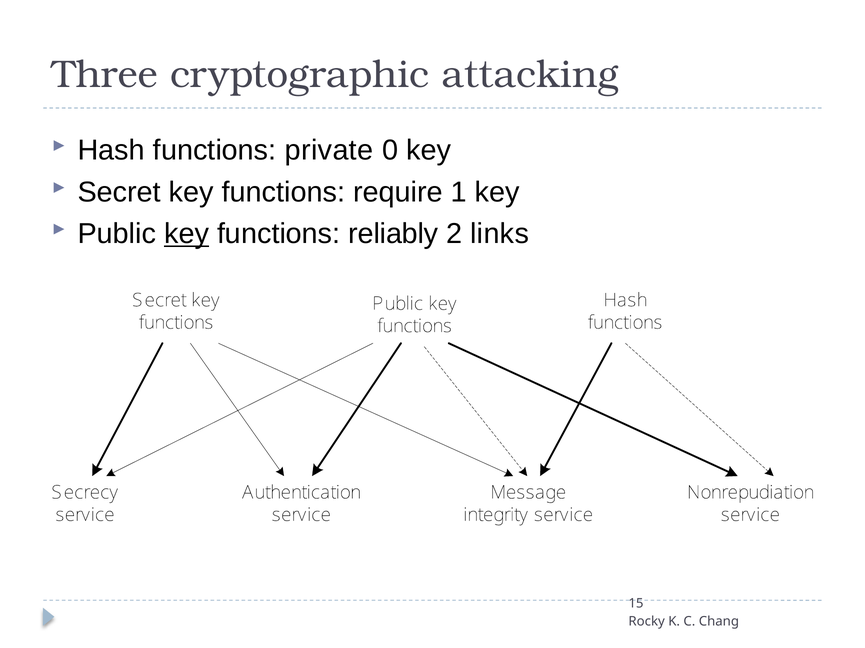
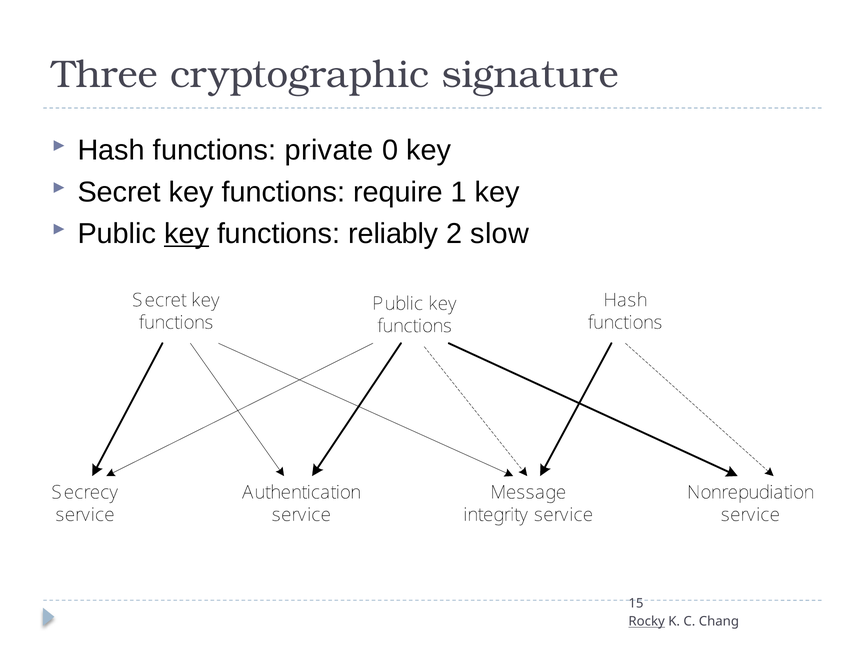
attacking: attacking -> signature (530, 75)
links: links -> slow (500, 234)
Rocky underline: none -> present (647, 622)
